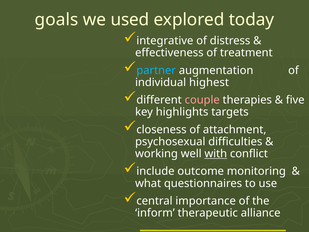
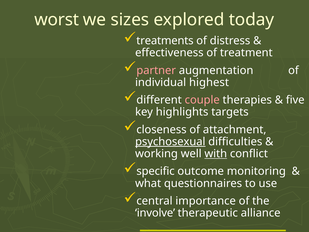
goals: goals -> worst (57, 20)
used: used -> sizes (130, 20)
integrative: integrative -> treatments (165, 41)
partner colour: light blue -> pink (156, 70)
psychosexual underline: none -> present (170, 141)
include: include -> specific (156, 171)
inform: inform -> involve (155, 213)
